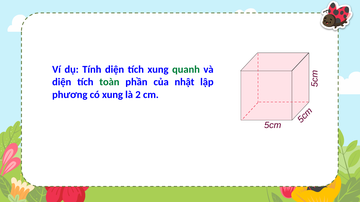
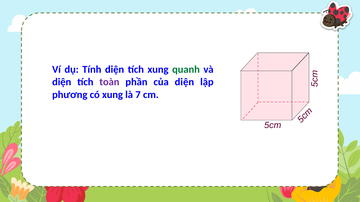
toàn colour: green -> purple (109, 82)
của nhật: nhật -> diện (184, 82)
2: 2 -> 7 (138, 95)
